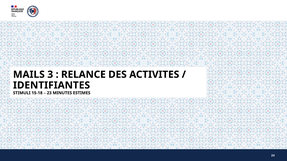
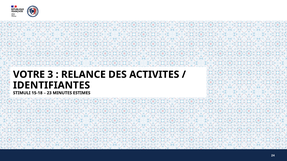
MAILS: MAILS -> VOTRE (29, 75)
